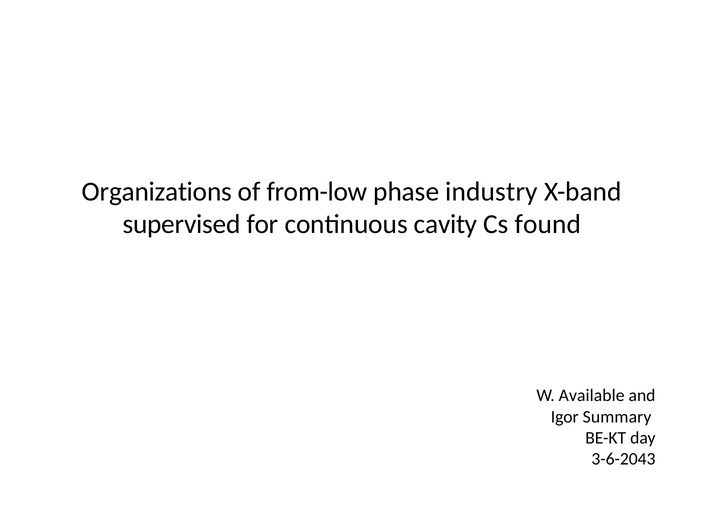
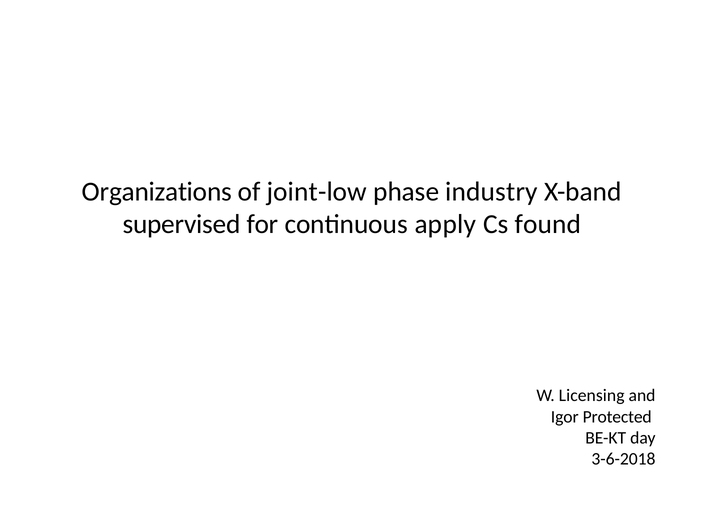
from-low: from-low -> joint-low (317, 192)
cavity: cavity -> apply (445, 224)
Available: Available -> Licensing (592, 396)
Summary: Summary -> Protected (617, 417)
3-6-2043: 3-6-2043 -> 3-6-2018 (623, 459)
